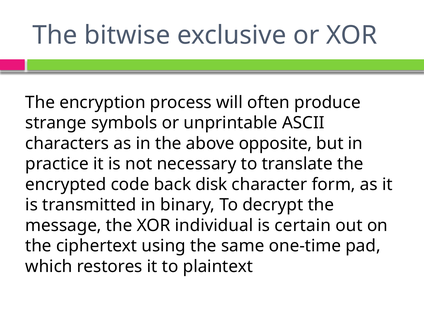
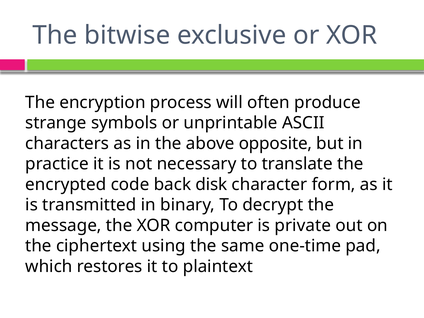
individual: individual -> computer (214, 225)
certain: certain -> private (303, 225)
